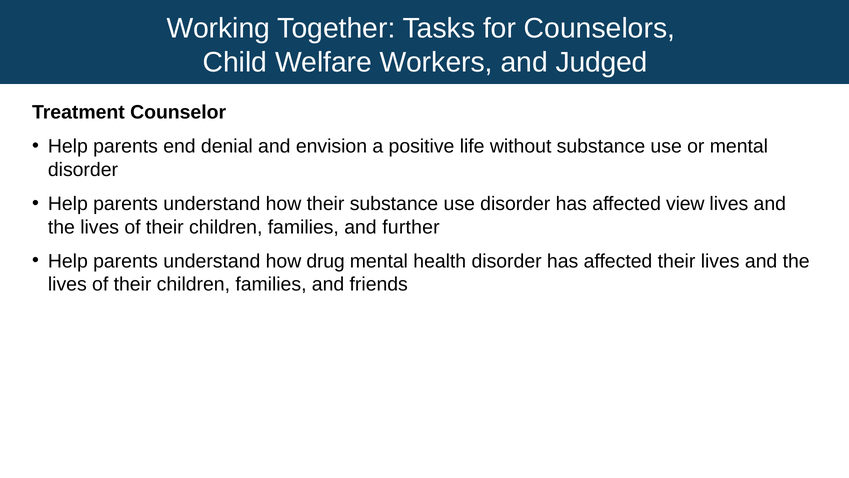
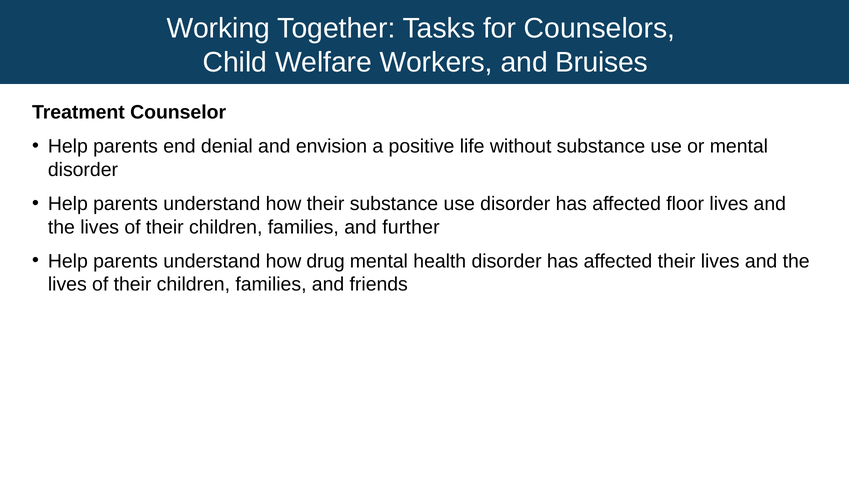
Judged: Judged -> Bruises (601, 62)
view: view -> floor (685, 204)
